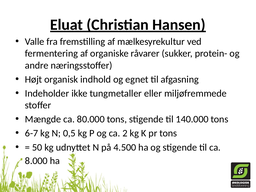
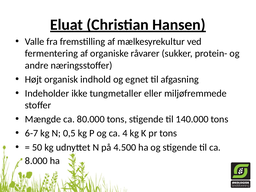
2: 2 -> 4 (125, 133)
